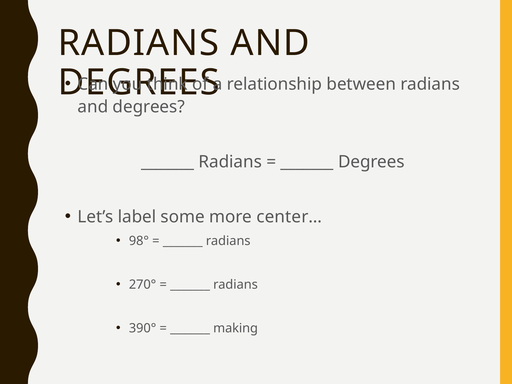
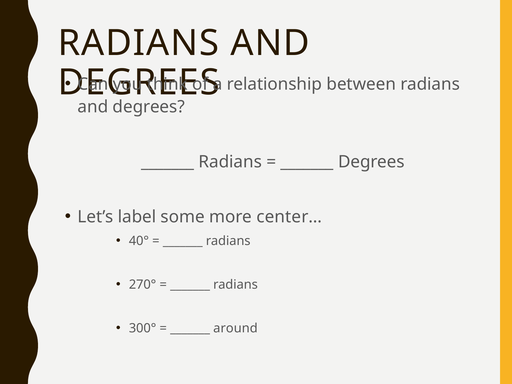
98°: 98° -> 40° (139, 241)
390°: 390° -> 300° (143, 328)
making: making -> around (235, 328)
